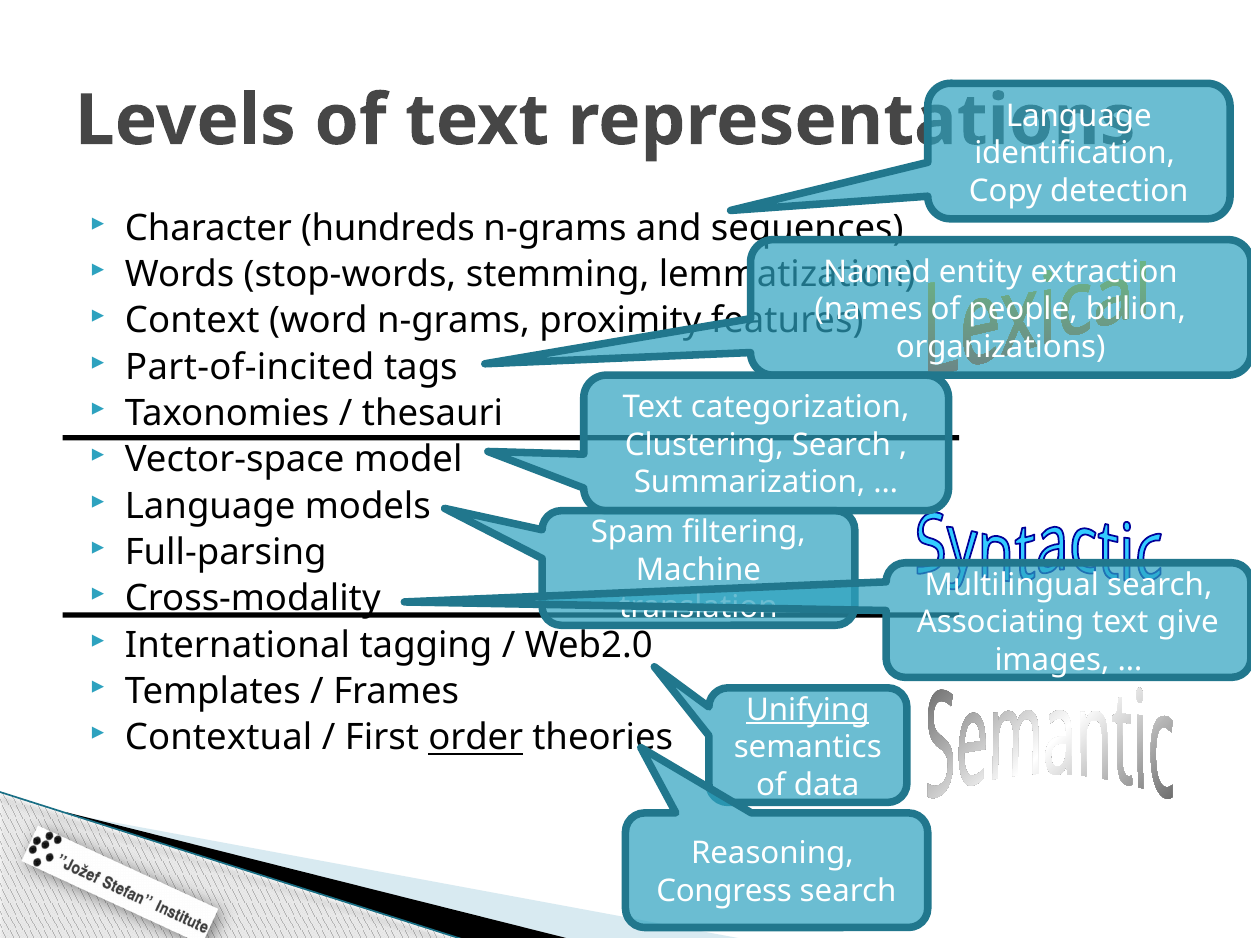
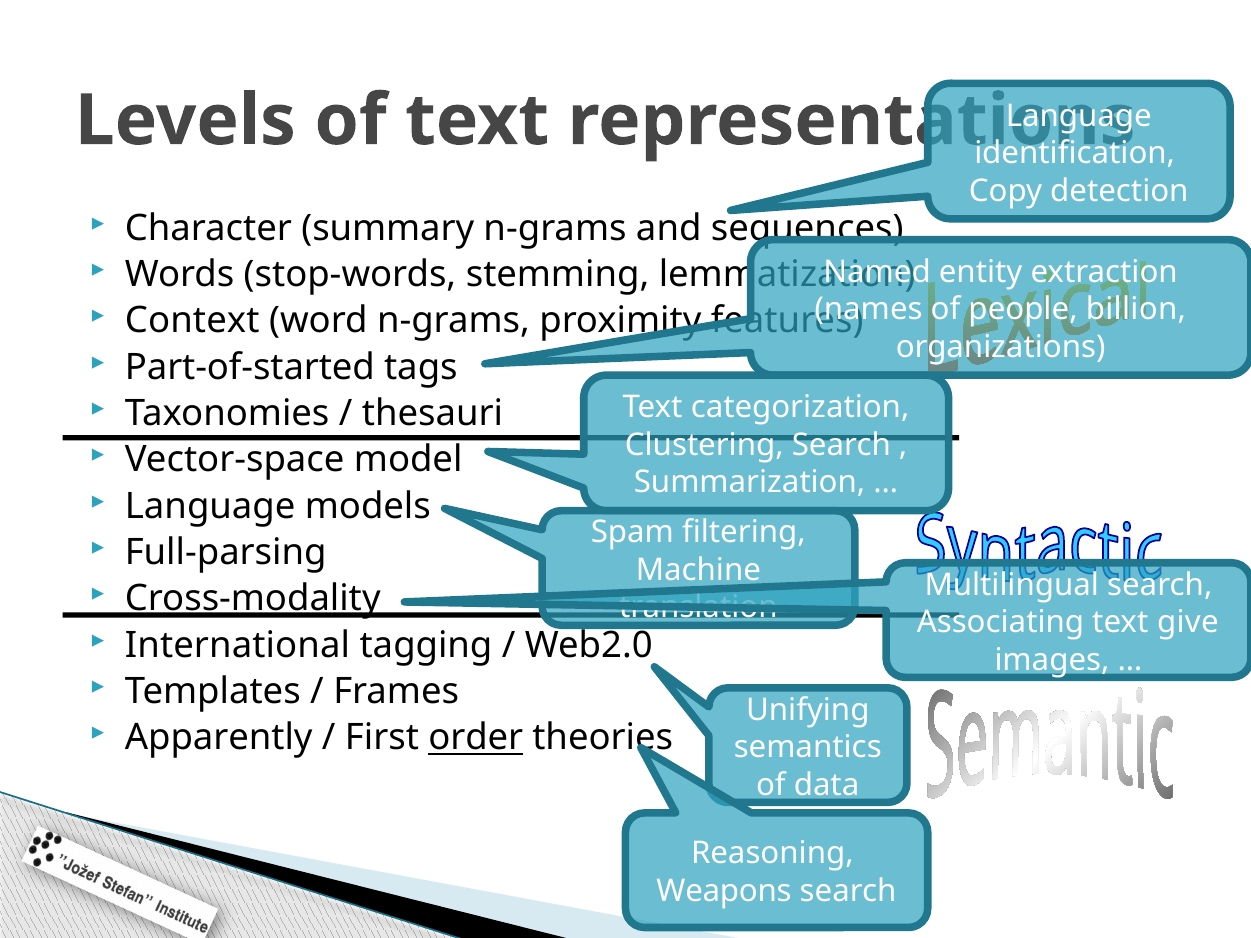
hundreds: hundreds -> summary (388, 228)
Part-of-incited: Part-of-incited -> Part-of-started (250, 367)
Unifying underline: present -> none (808, 710)
Contextual: Contextual -> Apparently (219, 738)
Congress: Congress -> Weapons (724, 891)
